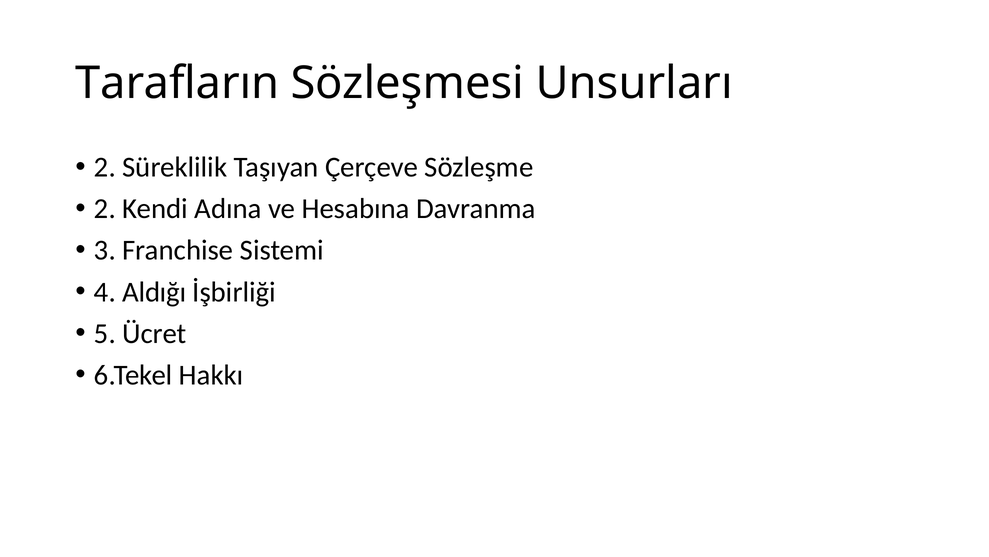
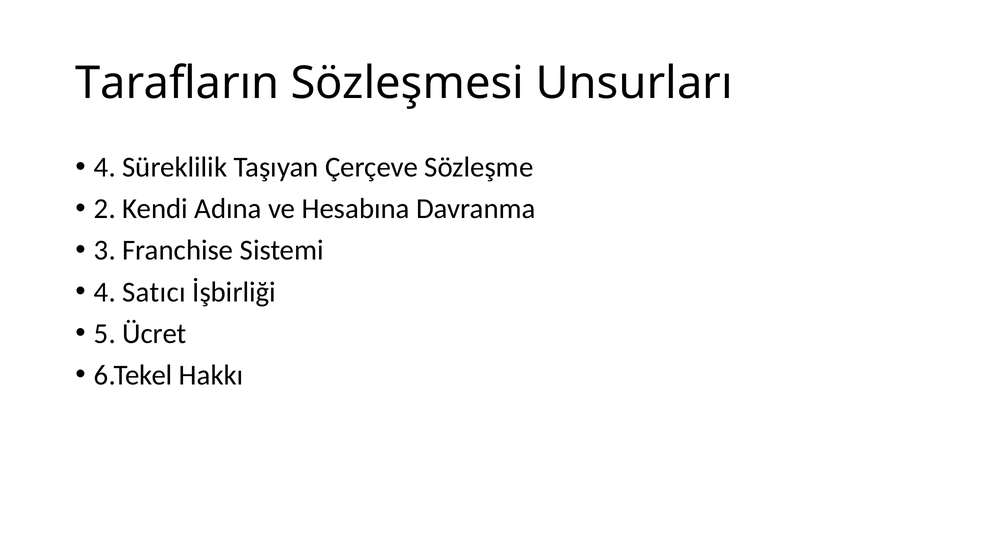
2: 2 -> 4 (105, 167)
Aldığı: Aldığı -> Satıcı (154, 292)
